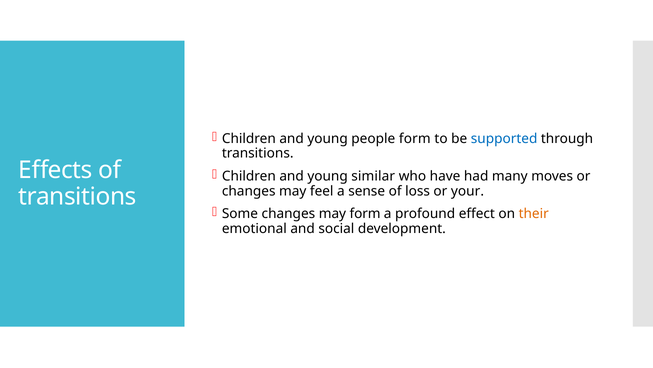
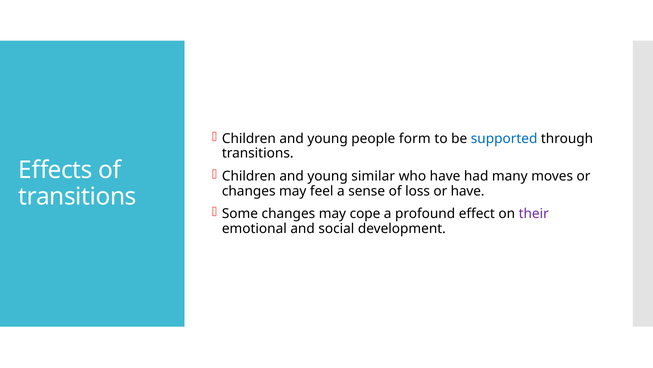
or your: your -> have (468, 191)
may form: form -> cope (365, 214)
their colour: orange -> purple (534, 214)
